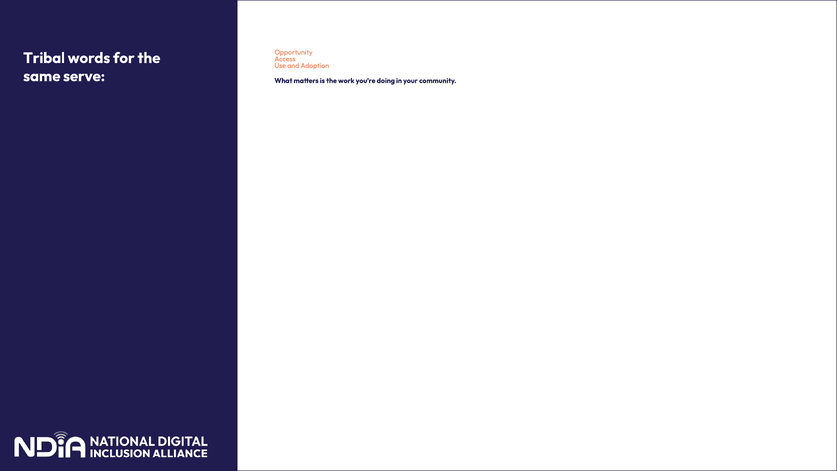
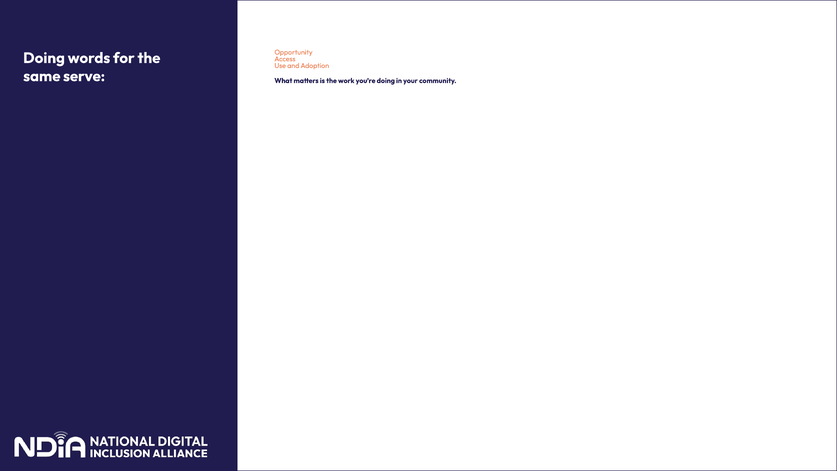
Tribal: Tribal -> Doing (44, 58)
